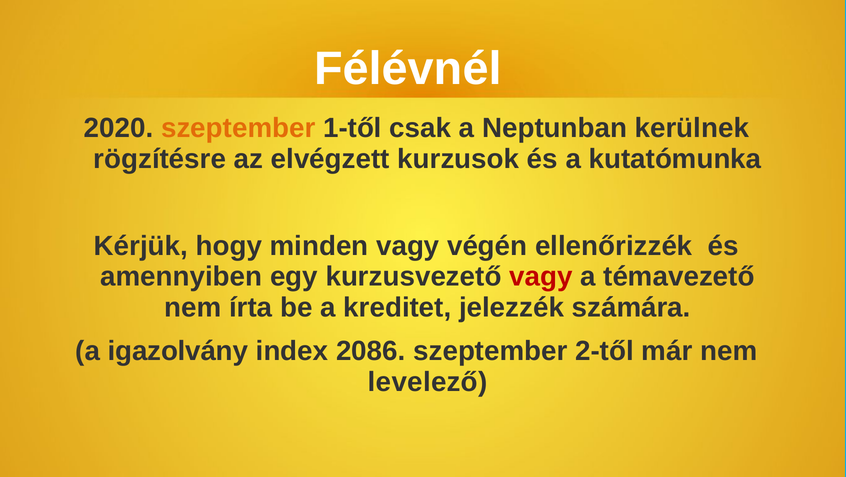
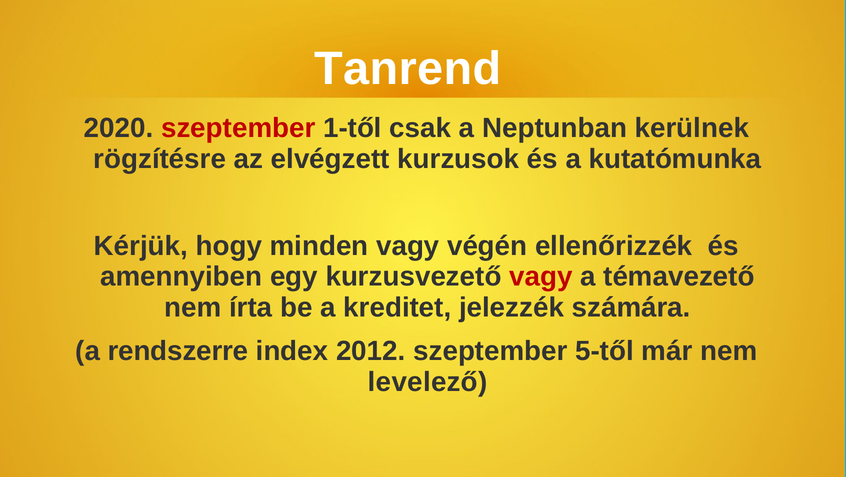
Félévnél: Félévnél -> Tanrend (408, 69)
szeptember colour: orange -> red (238, 128)
igazolvány: igazolvány -> rendszerre (178, 351)
2086: 2086 -> 2012 (371, 351)
2-től: 2-től -> 5-től (604, 351)
